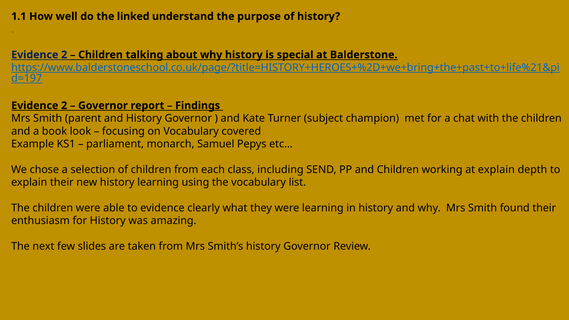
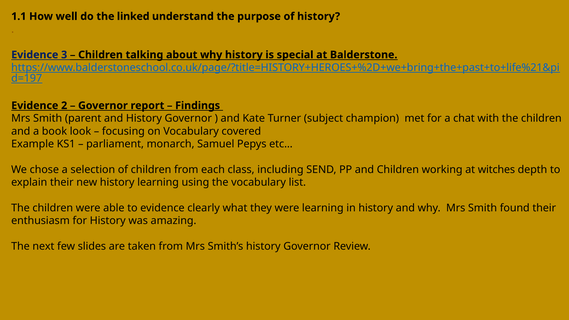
2: 2 -> 3 (64, 55)
at explain: explain -> witches (496, 170)
